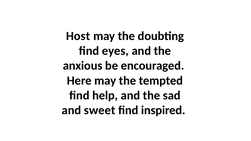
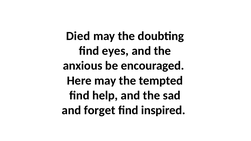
Host: Host -> Died (78, 36)
sweet: sweet -> forget (100, 110)
